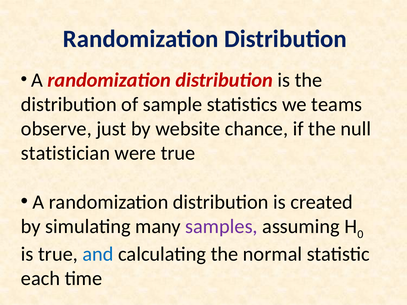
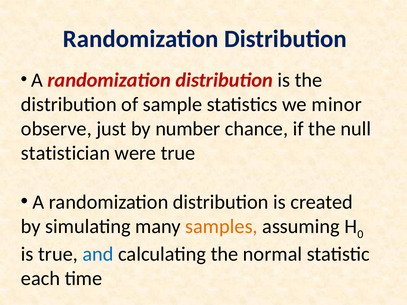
teams: teams -> minor (337, 105)
website: website -> number (188, 129)
samples colour: purple -> orange (221, 227)
